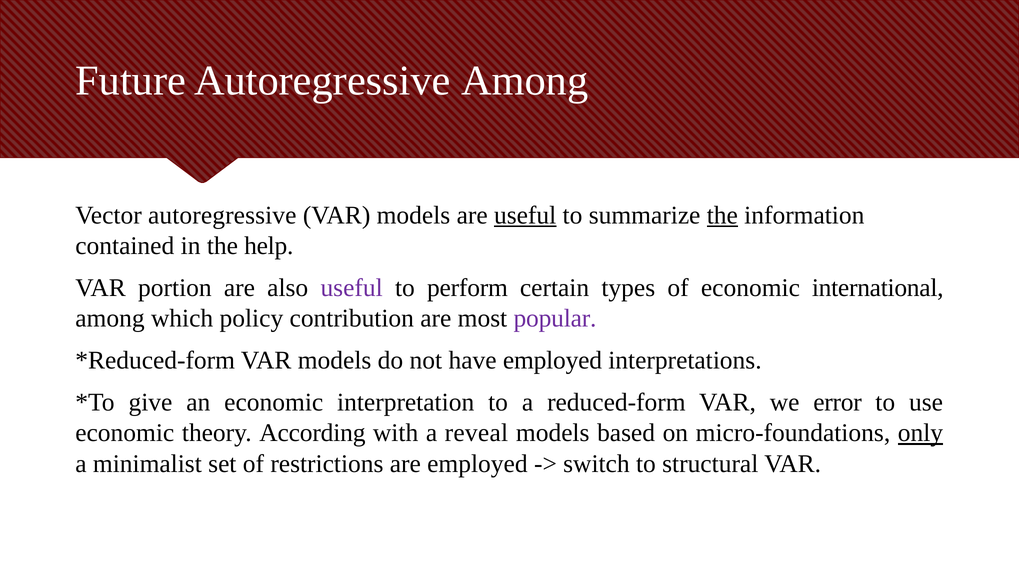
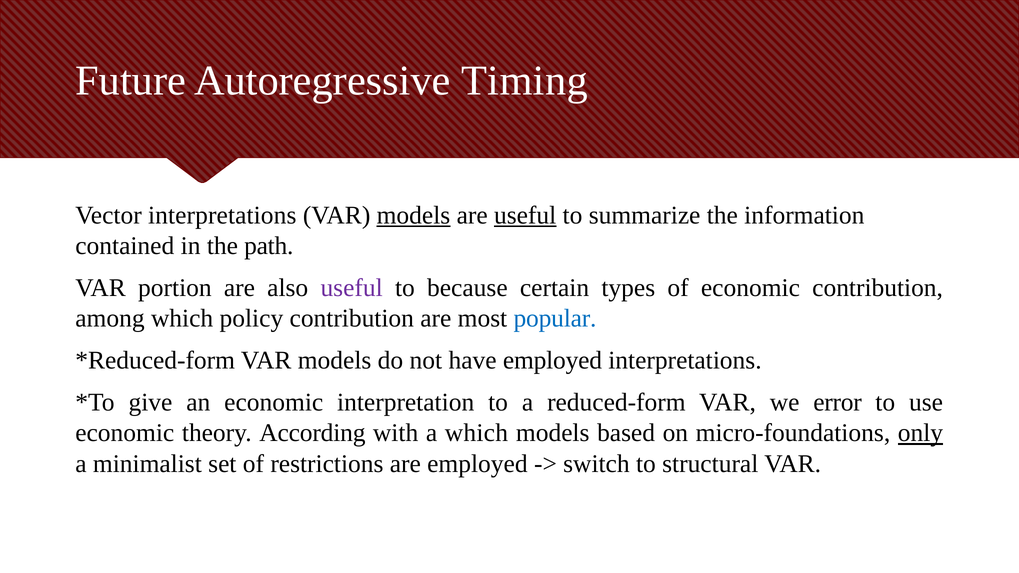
Autoregressive Among: Among -> Timing (524, 81)
Vector autoregressive: autoregressive -> interpretations (222, 215)
models underline: none -> present (413, 215)
the underline: present -> none (722, 215)
help: help -> path (269, 246)
perform: perform -> because (467, 288)
economic international: international -> contribution (878, 288)
popular colour: purple -> blue (555, 319)
a reveal: reveal -> which (476, 433)
